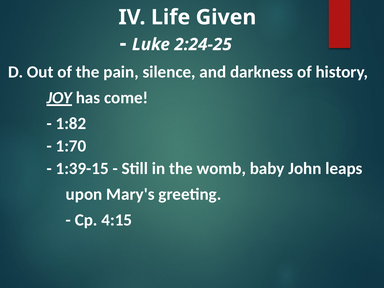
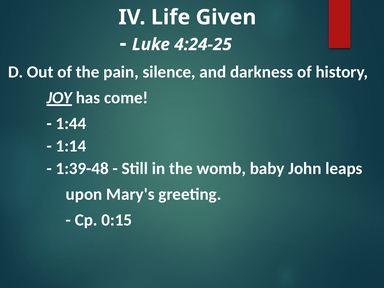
2:24-25: 2:24-25 -> 4:24-25 (203, 44)
1:82: 1:82 -> 1:44 (71, 123)
1:70: 1:70 -> 1:14 (71, 146)
1:39-15: 1:39-15 -> 1:39-48 (82, 168)
4:15: 4:15 -> 0:15 (117, 220)
